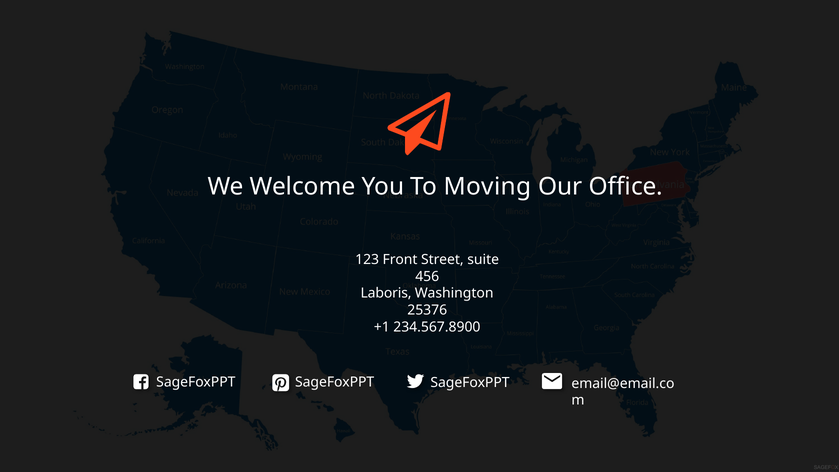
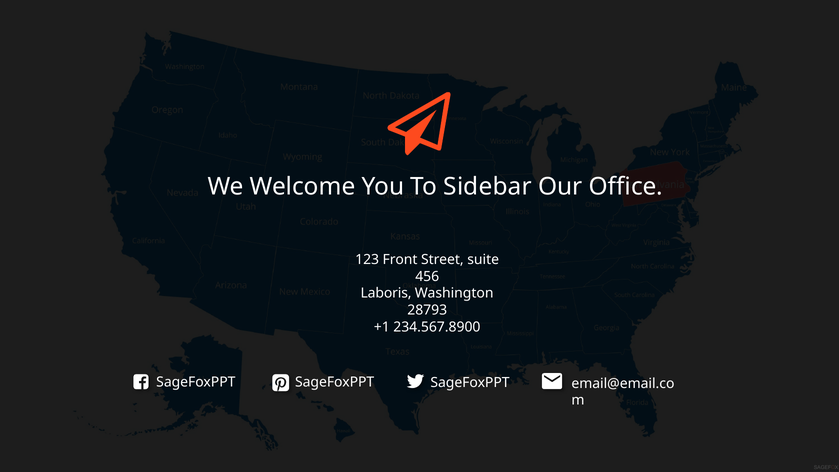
Moving: Moving -> Sidebar (488, 186)
25376: 25376 -> 28793 (427, 310)
